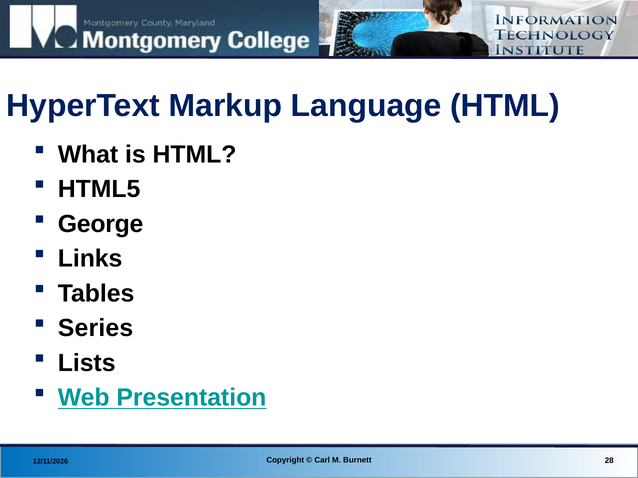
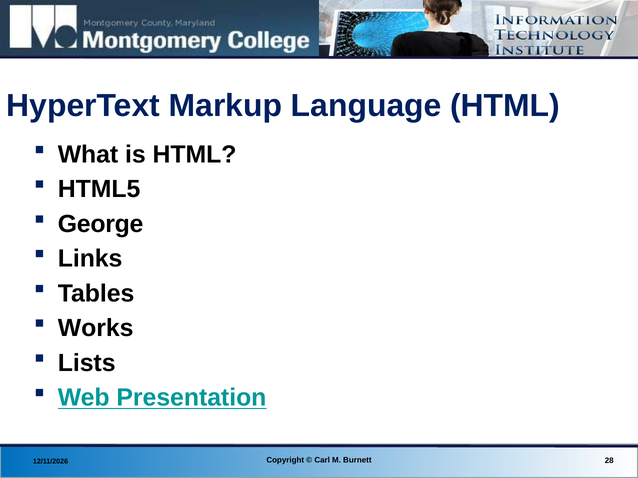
Series: Series -> Works (96, 329)
